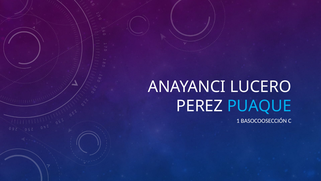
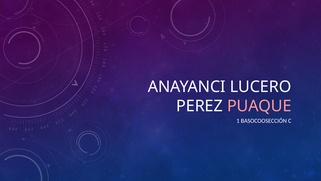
PUAQUE colour: light blue -> pink (259, 106)
